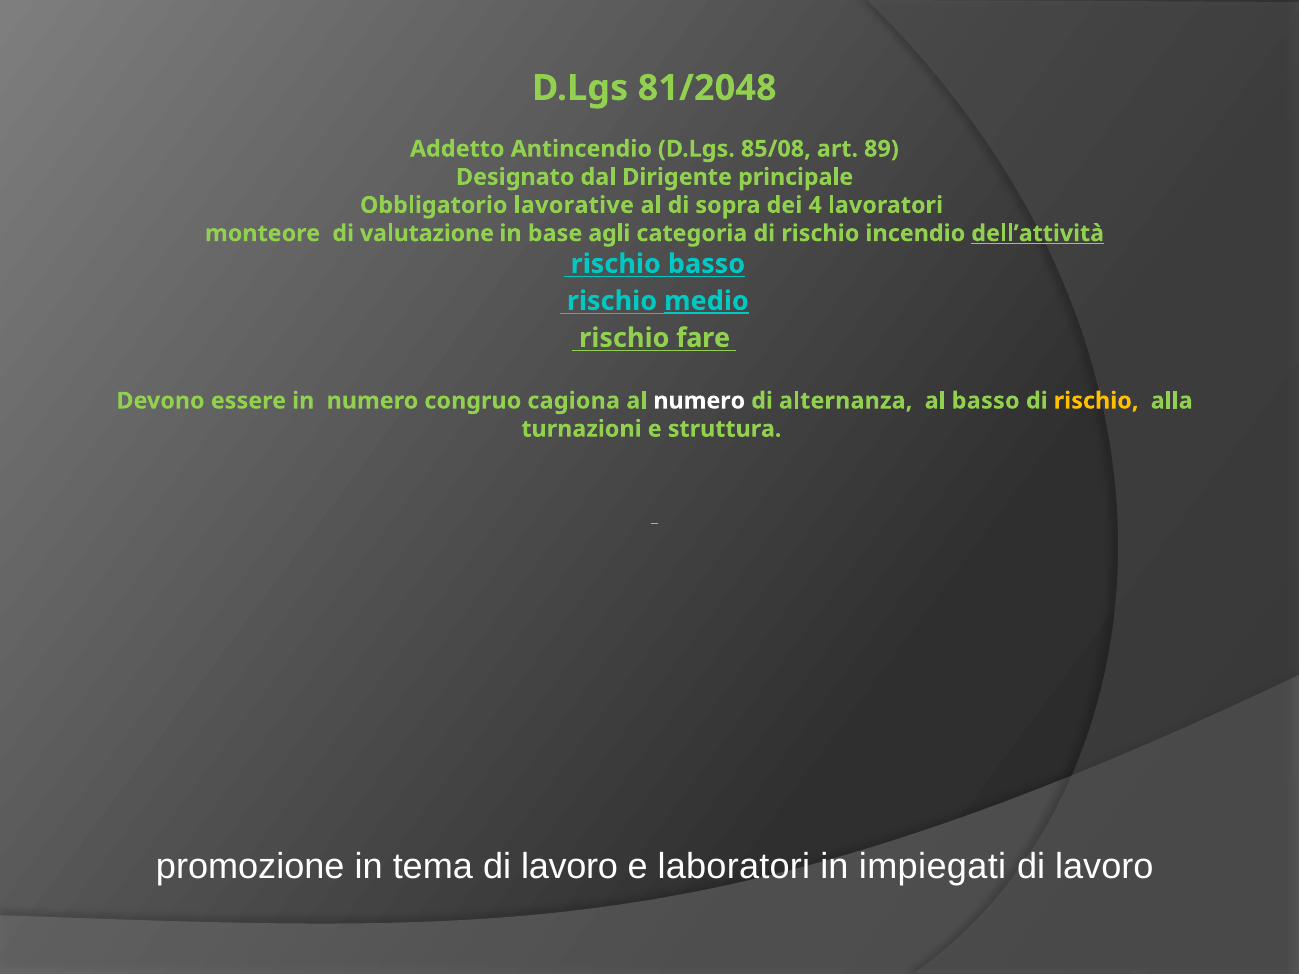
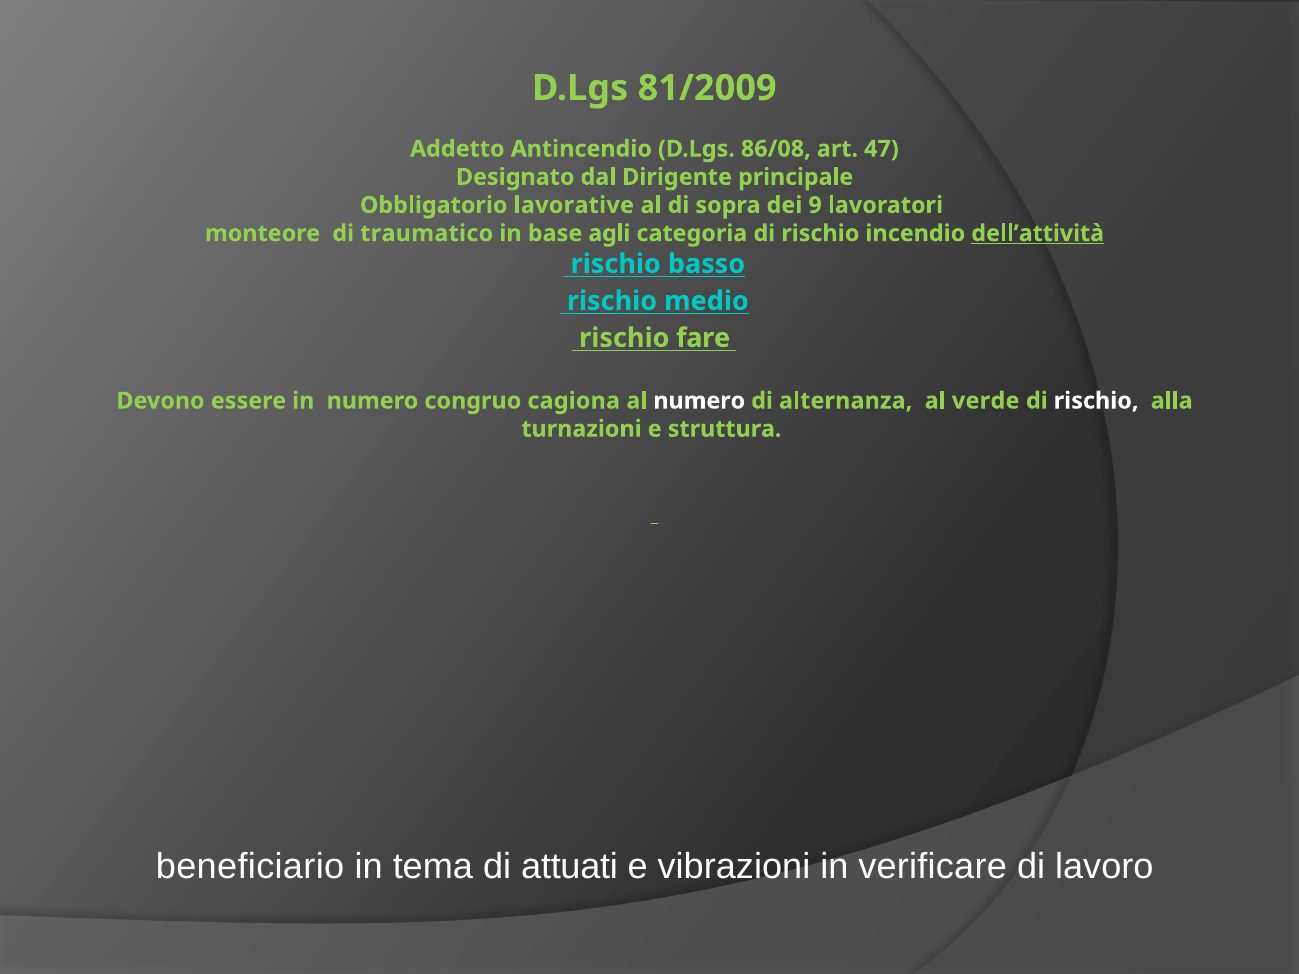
81/2048: 81/2048 -> 81/2009 (707, 88)
85/08: 85/08 -> 86/08 (776, 149)
89: 89 -> 47 (881, 149)
4: 4 -> 9 (815, 205)
valutazione: valutazione -> traumatico (427, 233)
medio underline: present -> none (706, 301)
al basso: basso -> verde (986, 401)
rischio colour: yellow -> white (1096, 401)
promozione: promozione -> beneficiario (250, 867)
tema di lavoro: lavoro -> attuati (570, 867)
laboratori: laboratori -> vibrazioni (734, 867)
impiegati: impiegati -> verificare (933, 867)
